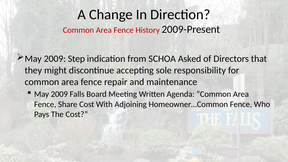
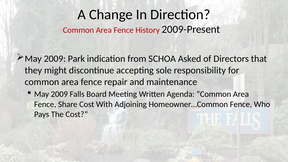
Step: Step -> Park (76, 59)
